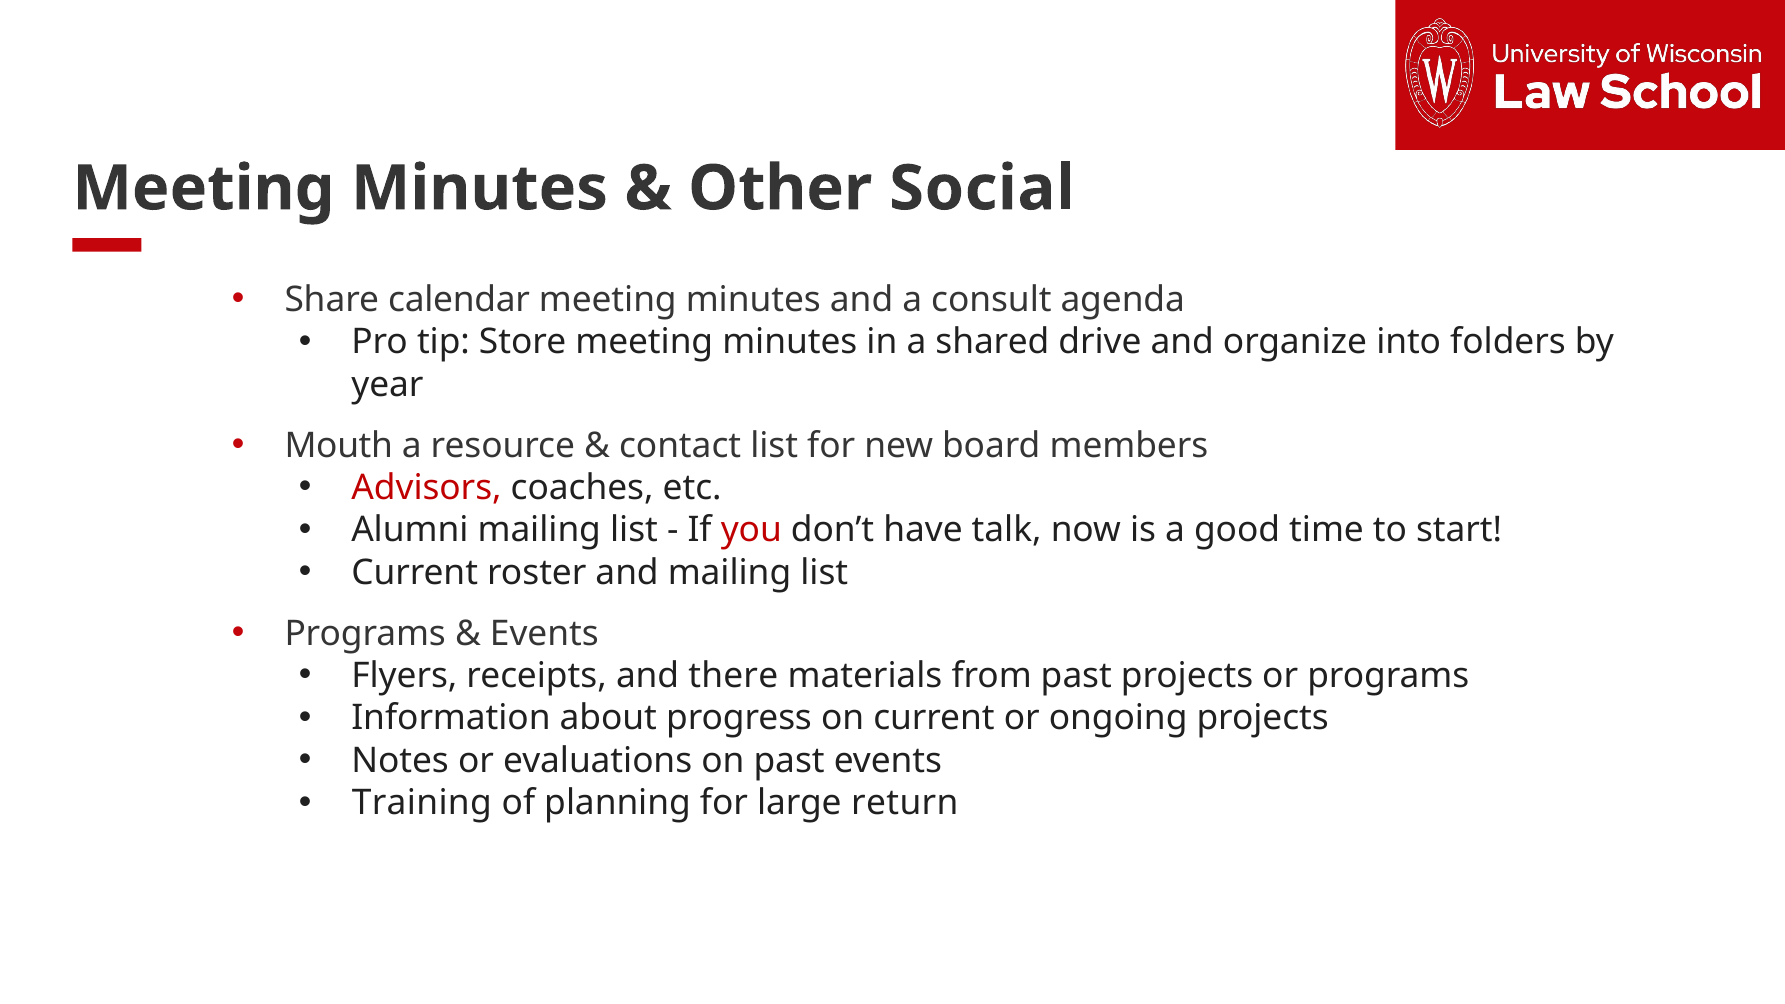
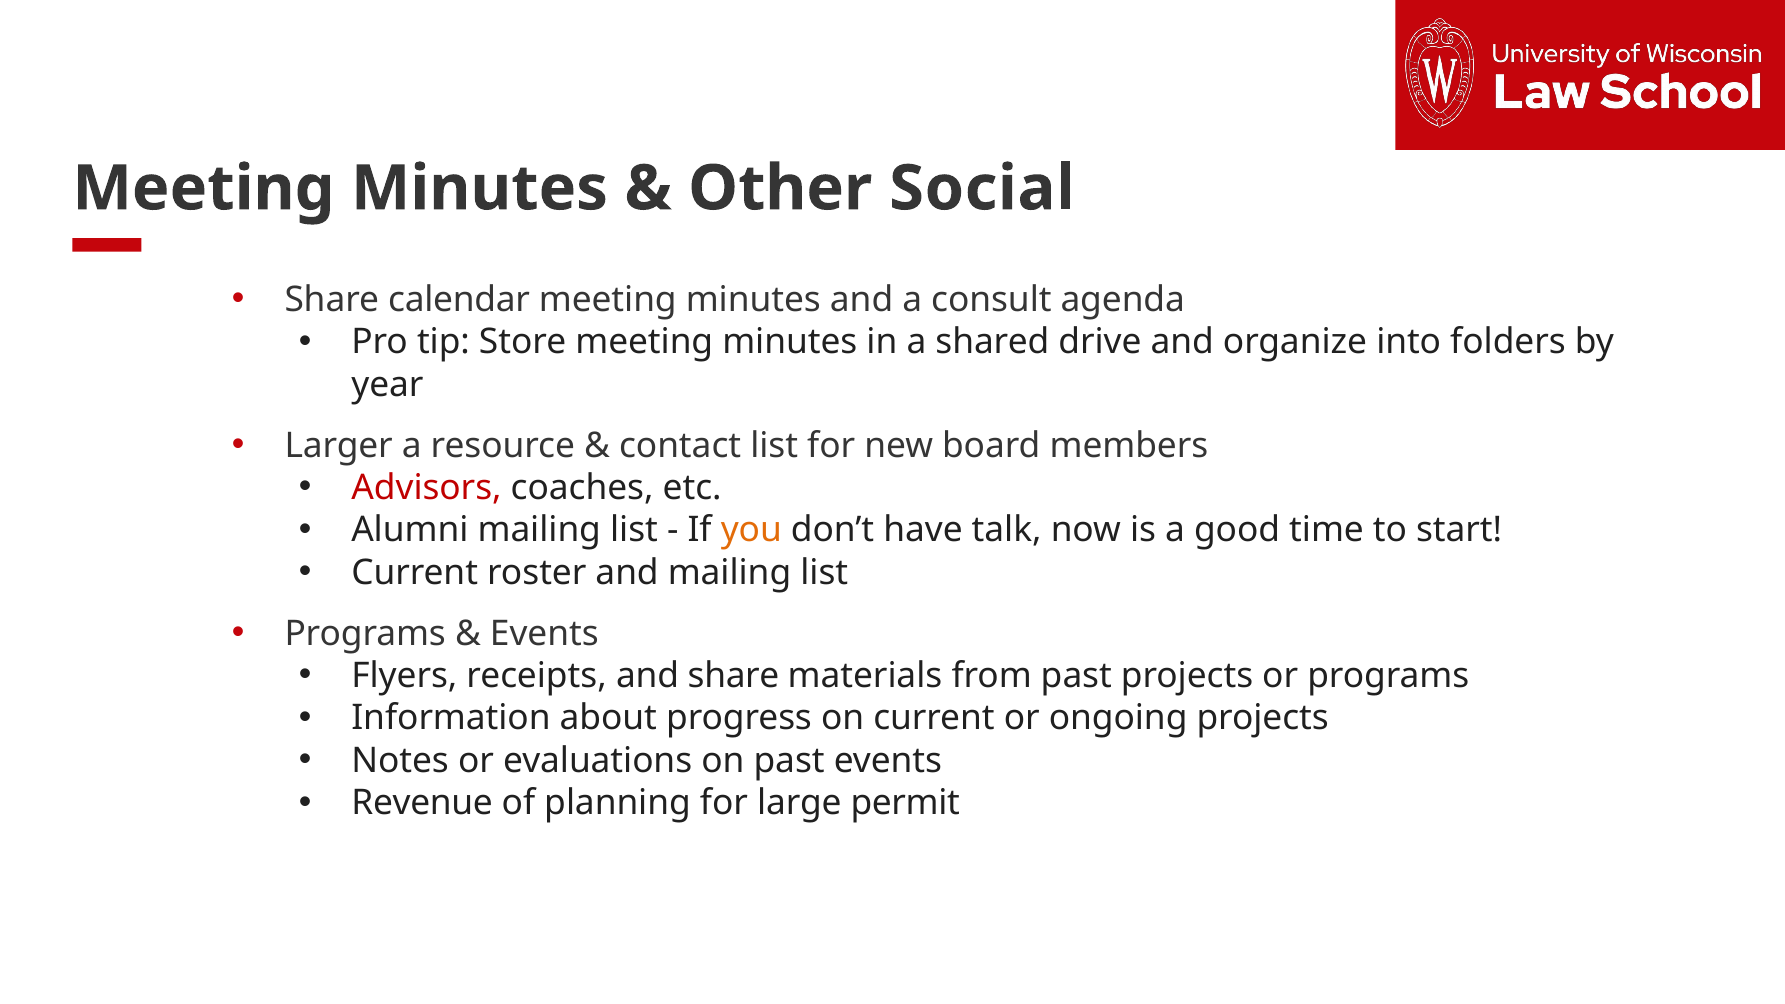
Mouth: Mouth -> Larger (339, 446)
you colour: red -> orange (751, 530)
and there: there -> share (734, 676)
Training: Training -> Revenue (422, 803)
return: return -> permit (905, 803)
